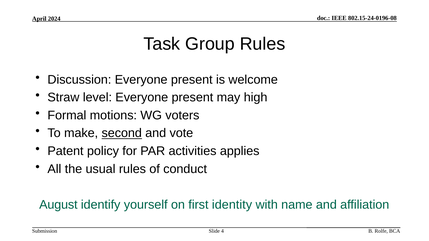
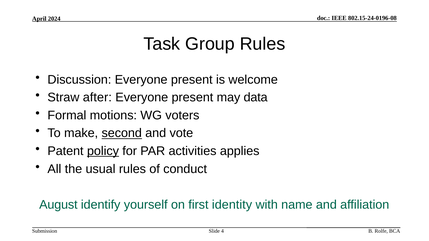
level: level -> after (97, 98)
high: high -> data (256, 98)
policy underline: none -> present (103, 151)
